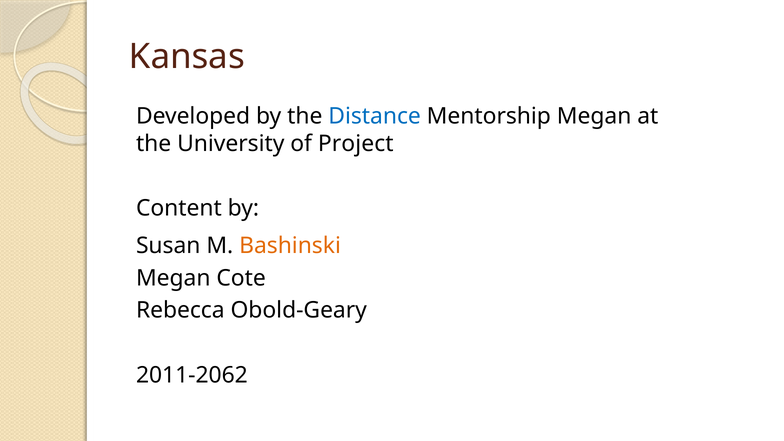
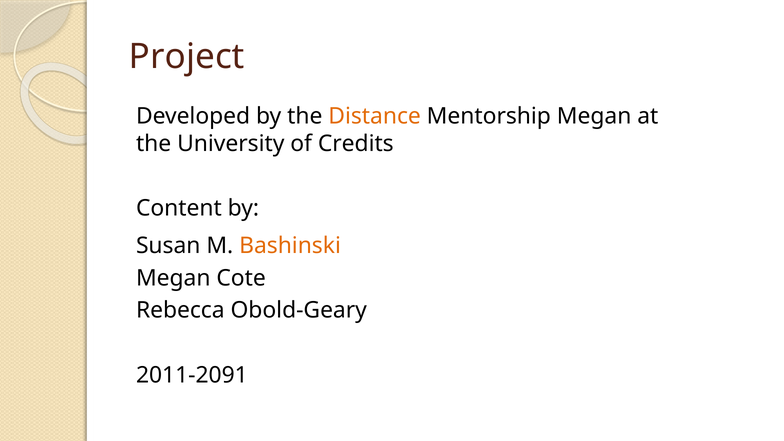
Kansas: Kansas -> Project (187, 57)
Distance colour: blue -> orange (375, 116)
Project: Project -> Credits (356, 144)
2011-2062: 2011-2062 -> 2011-2091 (192, 375)
